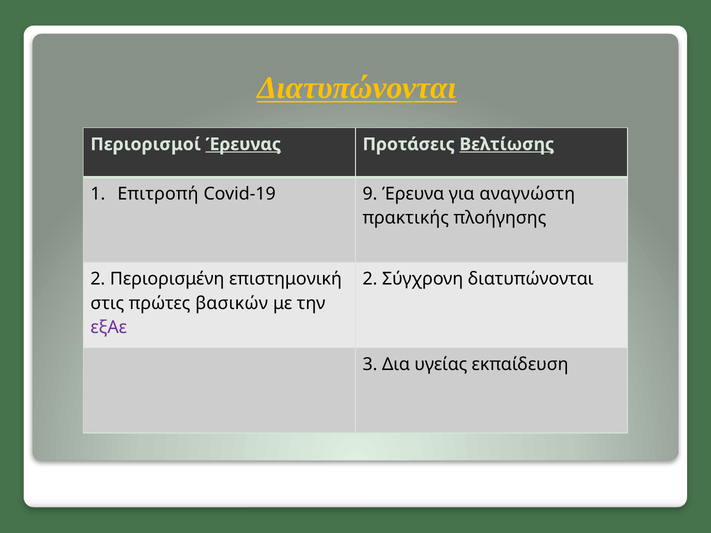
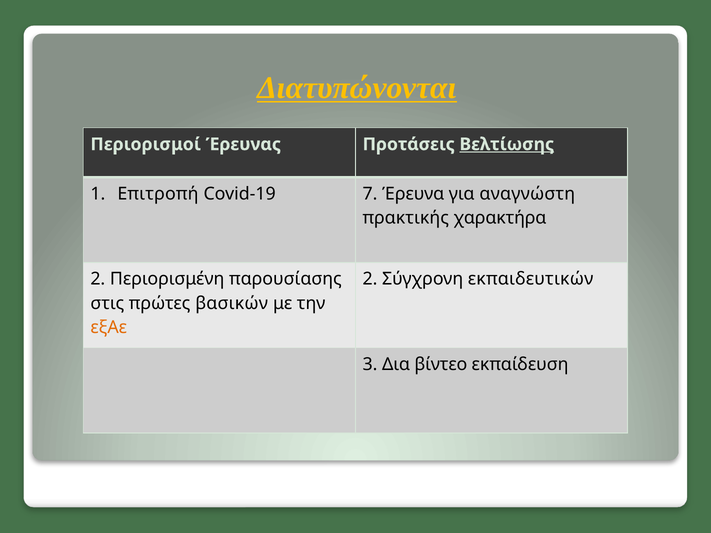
Έρευνας underline: present -> none (243, 144)
9: 9 -> 7 (370, 194)
πλοήγησης: πλοήγησης -> χαρακτήρα (500, 218)
επιστημονική: επιστημονική -> παρουσίασης (285, 279)
Σύγχρονη διατυπώνονται: διατυπώνονται -> εκπαιδευτικών (531, 279)
εξΑε colour: purple -> orange (109, 328)
υγείας: υγείας -> βίντεο (441, 365)
